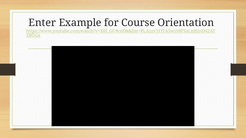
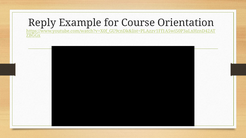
Enter: Enter -> Reply (42, 23)
